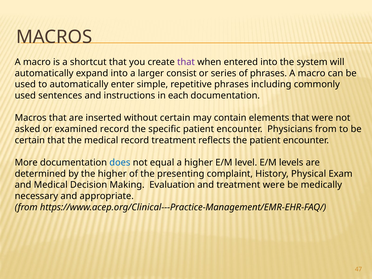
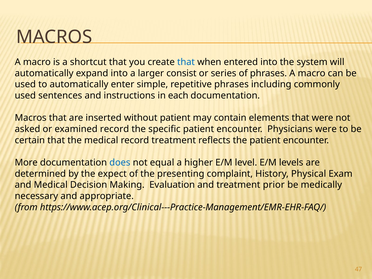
that colour: purple -> blue (186, 62)
without certain: certain -> patient (175, 118)
Physicians from: from -> were (326, 129)
the higher: higher -> expect (112, 174)
treatment were: were -> prior (274, 185)
